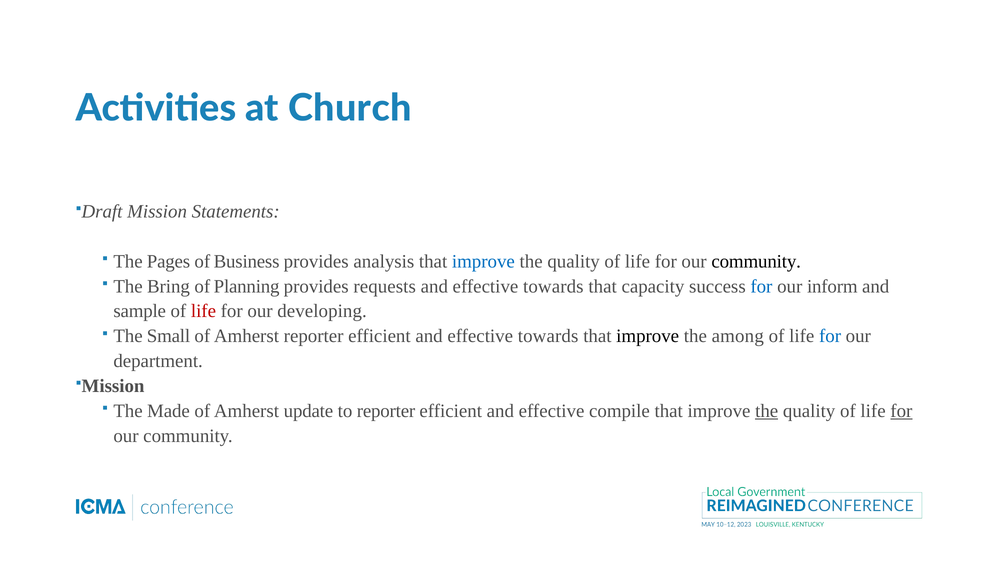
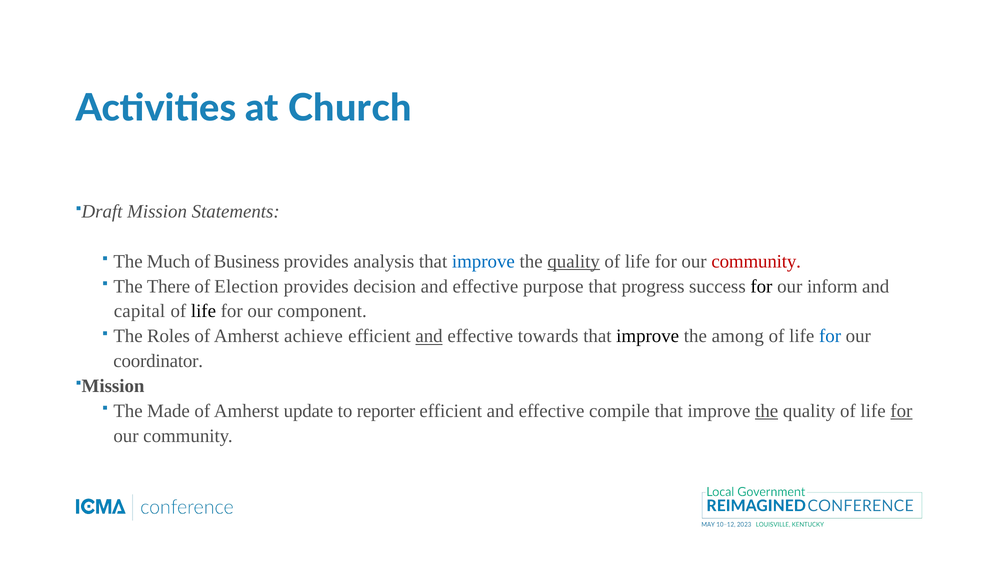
Pages: Pages -> Much (169, 261)
quality underline: none -> present (574, 261)
community colour: black -> red (756, 261)
Bring: Bring -> There (169, 286)
Planning: Planning -> Election (246, 286)
requests: requests -> decision (385, 286)
towards: towards -> purpose (553, 286)
capacity: capacity -> progress (653, 286)
for colour: blue -> black (761, 286)
sample: sample -> capital (139, 311)
life colour: red -> black (203, 311)
developing: developing -> component (322, 311)
Small: Small -> Roles (168, 336)
Amherst reporter: reporter -> achieve (313, 336)
and underline: none -> present (429, 336)
department: department -> coordinator (158, 361)
